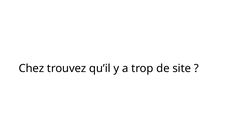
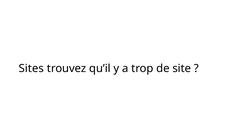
Chez: Chez -> Sites (31, 69)
